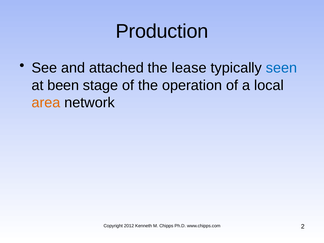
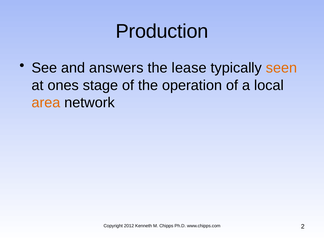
attached: attached -> answers (116, 68)
seen colour: blue -> orange (281, 68)
been: been -> ones (63, 85)
